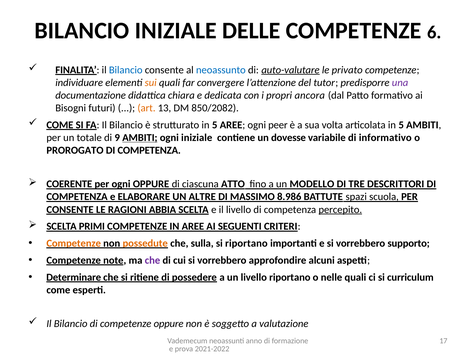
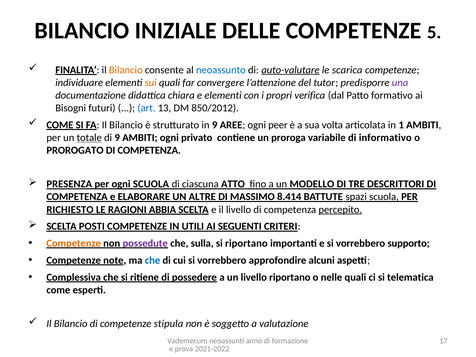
6: 6 -> 5 (434, 32)
Bilancio colour: blue -> orange (126, 70)
privato: privato -> scarica (347, 70)
e dedicata: dedicata -> elementi (223, 95)
ancora: ancora -> verifica (310, 95)
art colour: orange -> blue (146, 108)
850/2082: 850/2082 -> 850/2012 (215, 108)
strutturato in 5: 5 -> 9 (215, 125)
articolata in 5: 5 -> 1 (401, 125)
totale underline: none -> present (89, 138)
AMBITI underline: present -> none (140, 138)
ogni iniziale: iniziale -> privato (197, 138)
dovesse: dovesse -> proroga (288, 138)
COERENTE: COERENTE -> PRESENZA (69, 184)
ogni OPPURE: OPPURE -> SCUOLA (151, 184)
8.986: 8.986 -> 8.414 (289, 197)
CONSENTE: CONSENTE -> RICHIESTO (70, 210)
PRIMI: PRIMI -> POSTI (92, 226)
IN AREE: AREE -> UTILI (193, 226)
possedute colour: orange -> purple (145, 243)
che colour: purple -> blue (152, 260)
Determinare: Determinare -> Complessiva (74, 277)
curriculum: curriculum -> telematica (410, 277)
competenze oppure: oppure -> stipula (168, 324)
